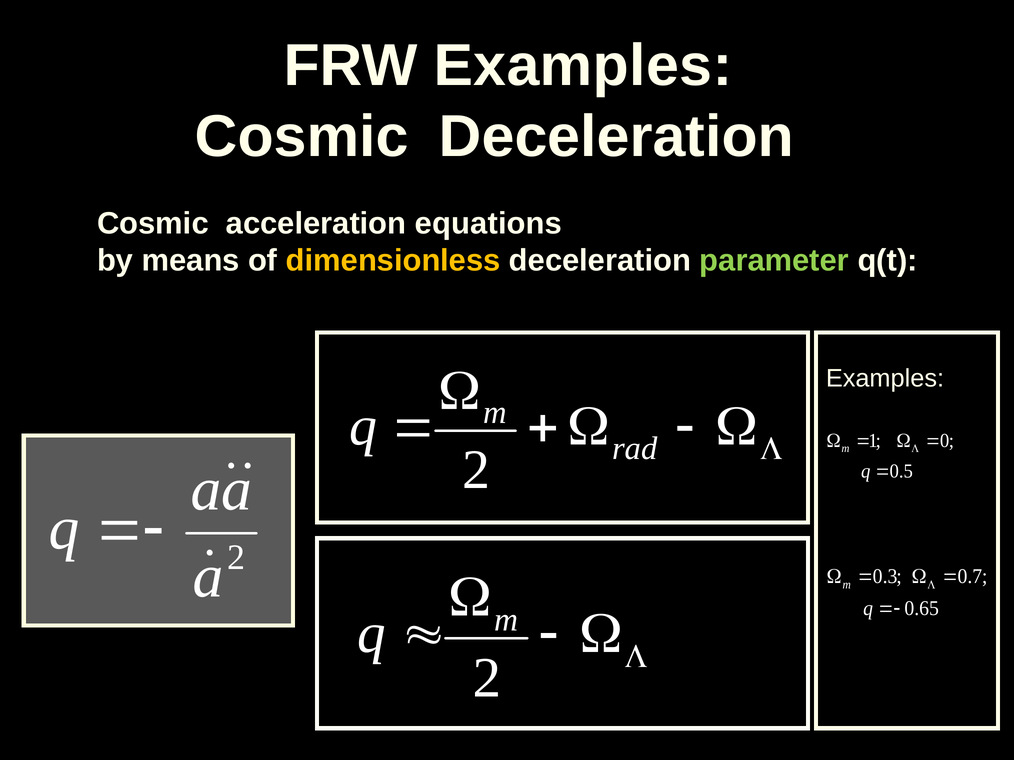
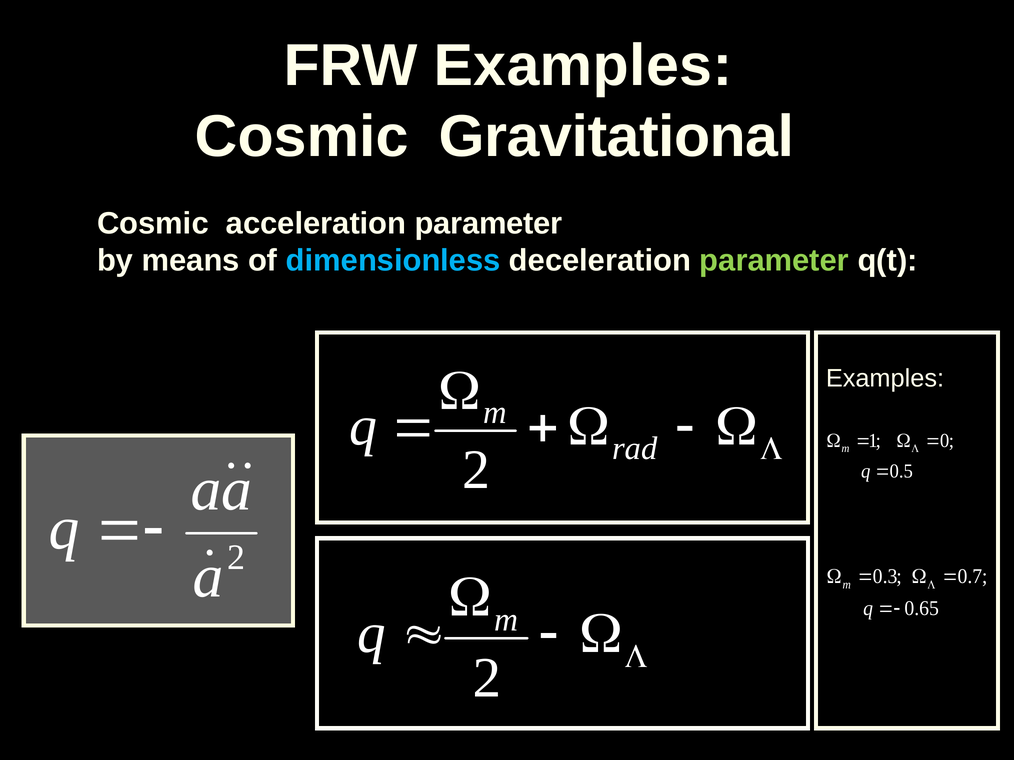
Cosmic Deceleration: Deceleration -> Gravitational (617, 137)
acceleration equations: equations -> parameter (489, 224)
dimensionless colour: yellow -> light blue (393, 261)
